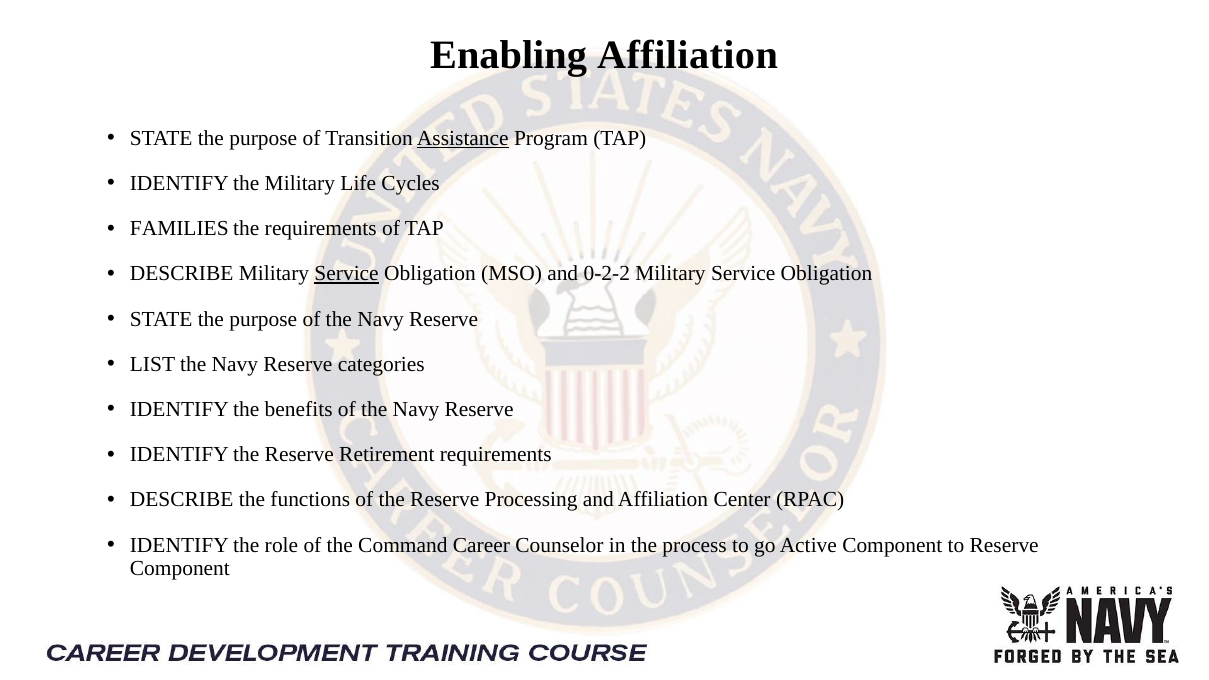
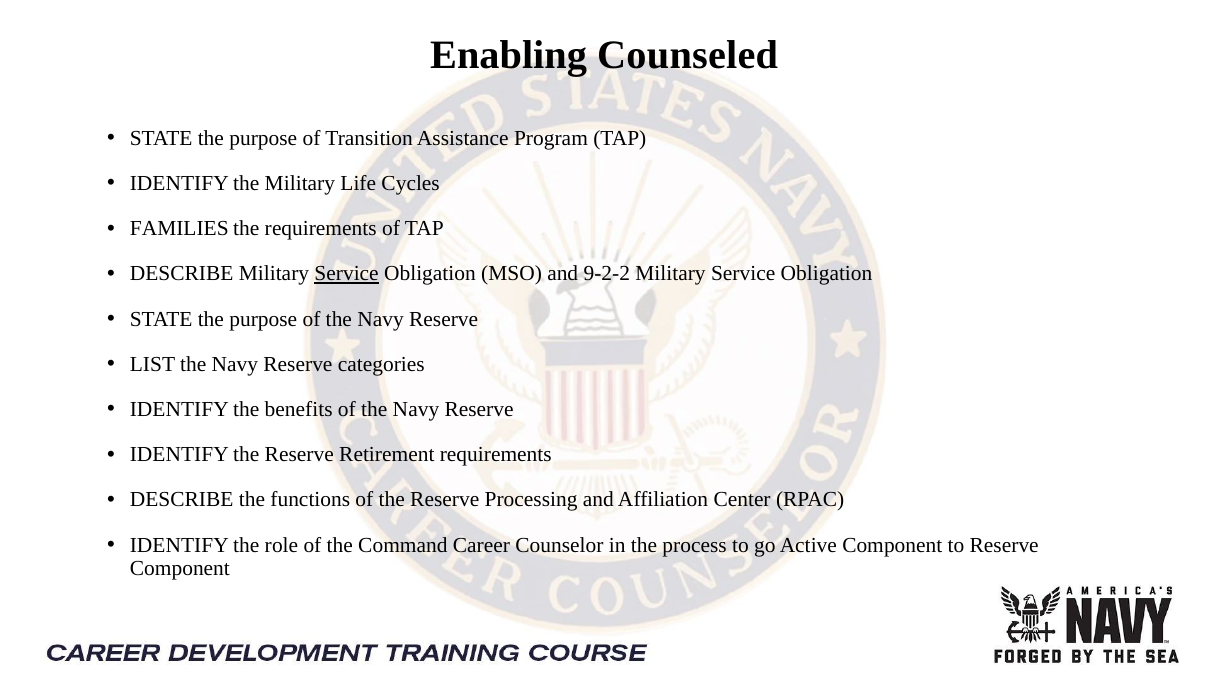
Enabling Affiliation: Affiliation -> Counseled (688, 55)
Assistance underline: present -> none (463, 138)
0-2-2: 0-2-2 -> 9-2-2 (607, 274)
